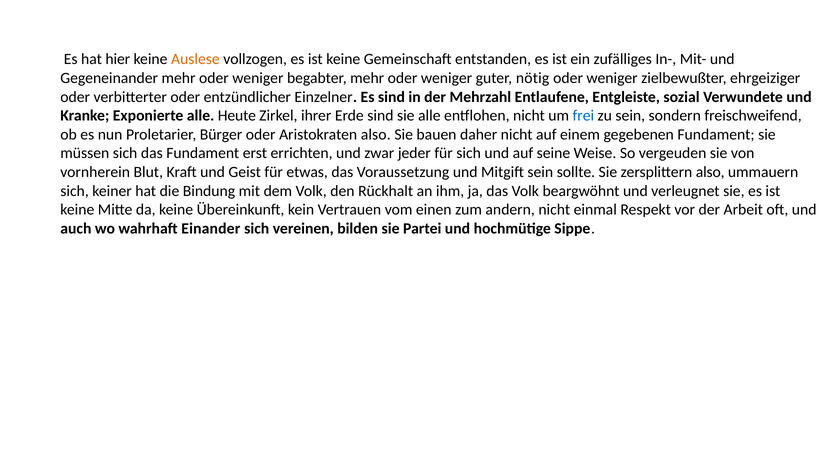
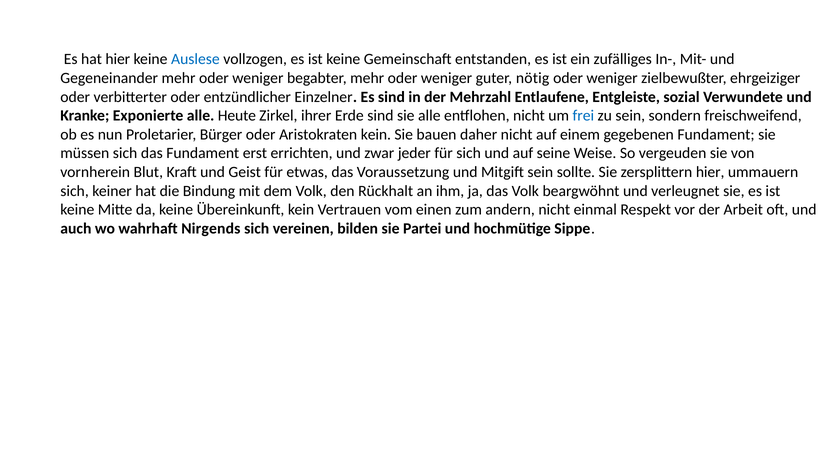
Auslese colour: orange -> blue (195, 59)
Aristokraten also: also -> kein (376, 135)
zersplittern also: also -> hier (710, 172)
Einander: Einander -> Nirgends (211, 229)
